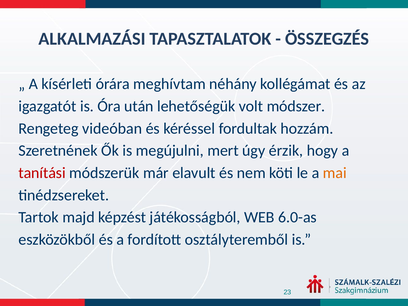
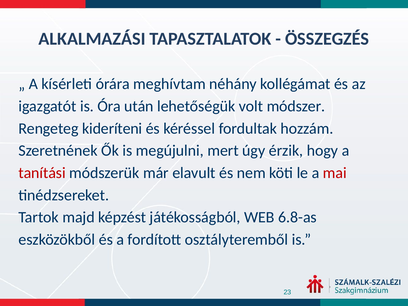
videóban: videóban -> kideríteni (112, 128)
mai colour: orange -> red (335, 173)
6.0-as: 6.0-as -> 6.8-as (298, 217)
